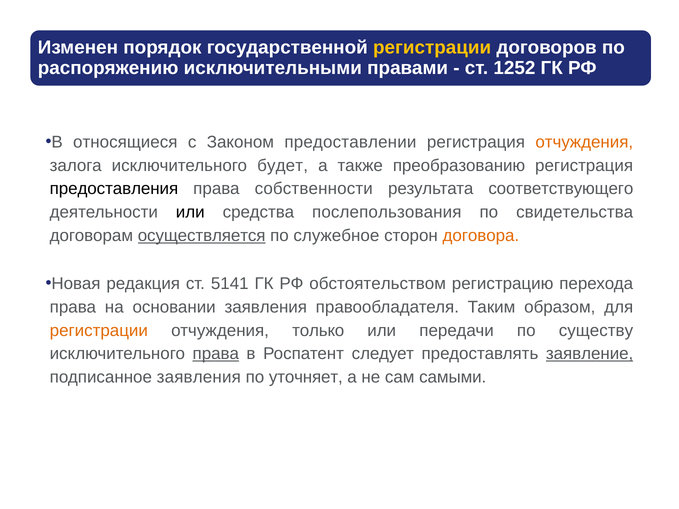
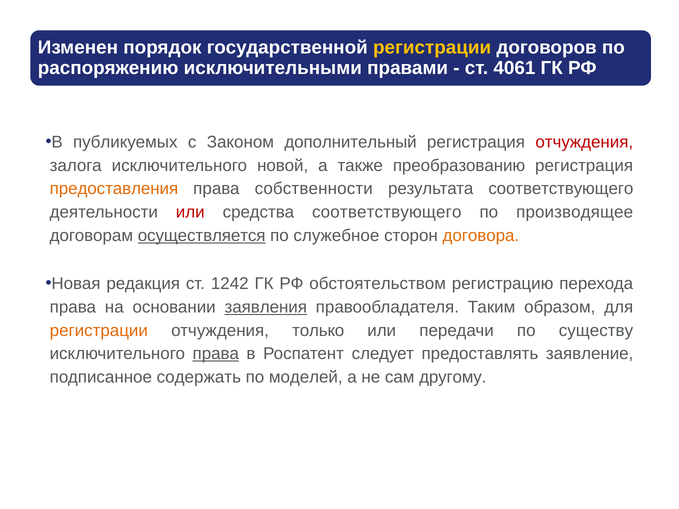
1252: 1252 -> 4061 (514, 68)
относящиеся: относящиеся -> публикуемых (125, 142)
предоставлении: предоставлении -> дополнительный (351, 142)
отчуждения colour: orange -> red (584, 142)
будет: будет -> новой (283, 166)
предоставления colour: black -> orange (114, 189)
или colour: black -> red (190, 212)
средства послепользования: послепользования -> соответствующего (387, 212)
свидетельства: свидетельства -> производящее (575, 212)
5141: 5141 -> 1242 (230, 284)
заявления underline: none -> present (266, 307)
заявление underline: present -> none (590, 354)
подписанное заявления: заявления -> содержать (199, 377)
уточняет: уточняет -> моделей (306, 377)
самыми: самыми -> другому (453, 377)
